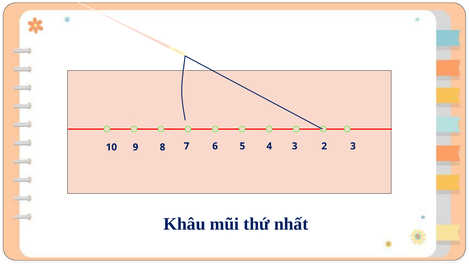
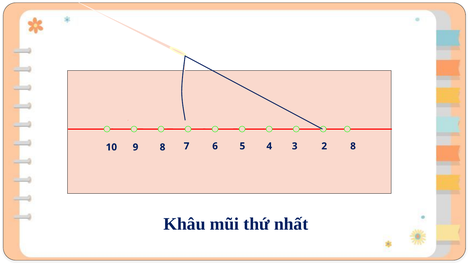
10 3: 3 -> 8 (353, 146)
